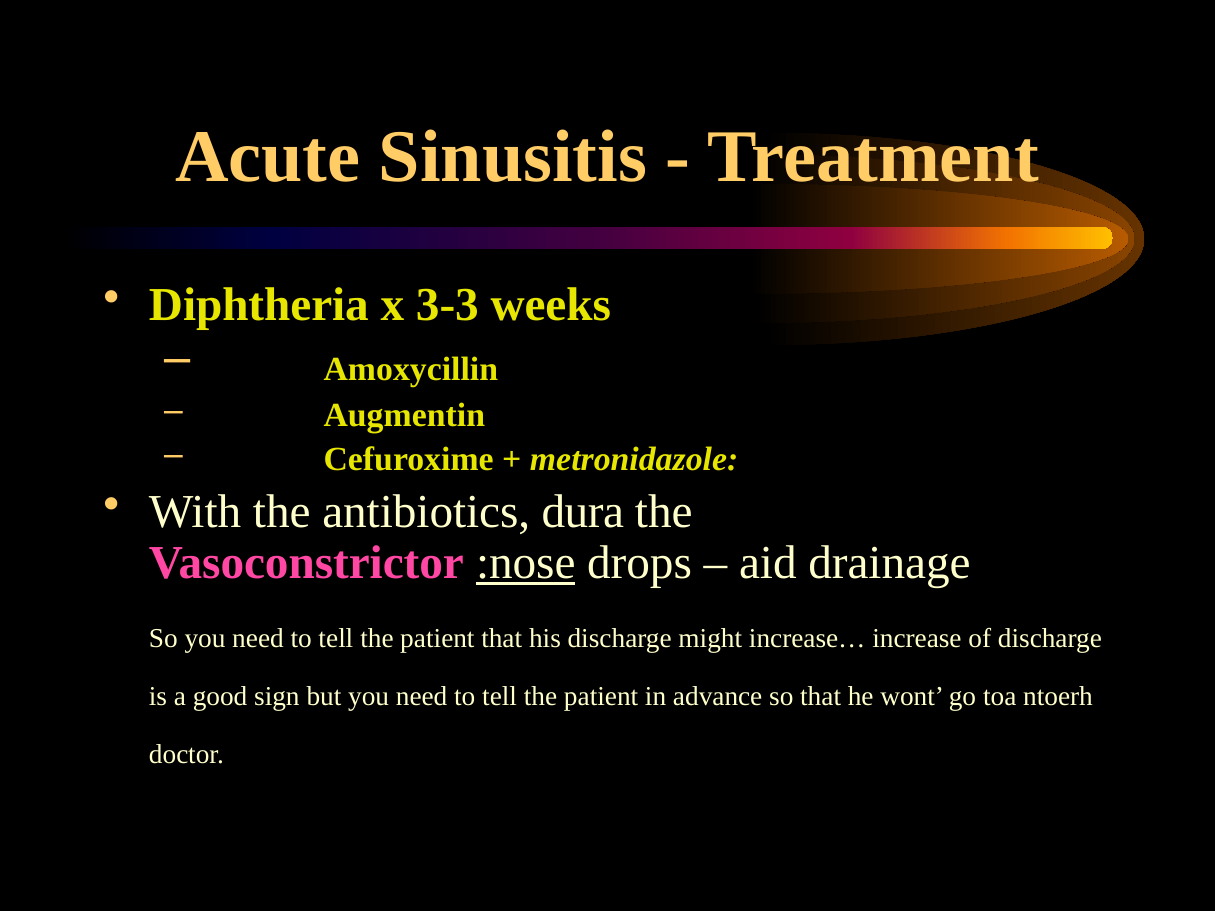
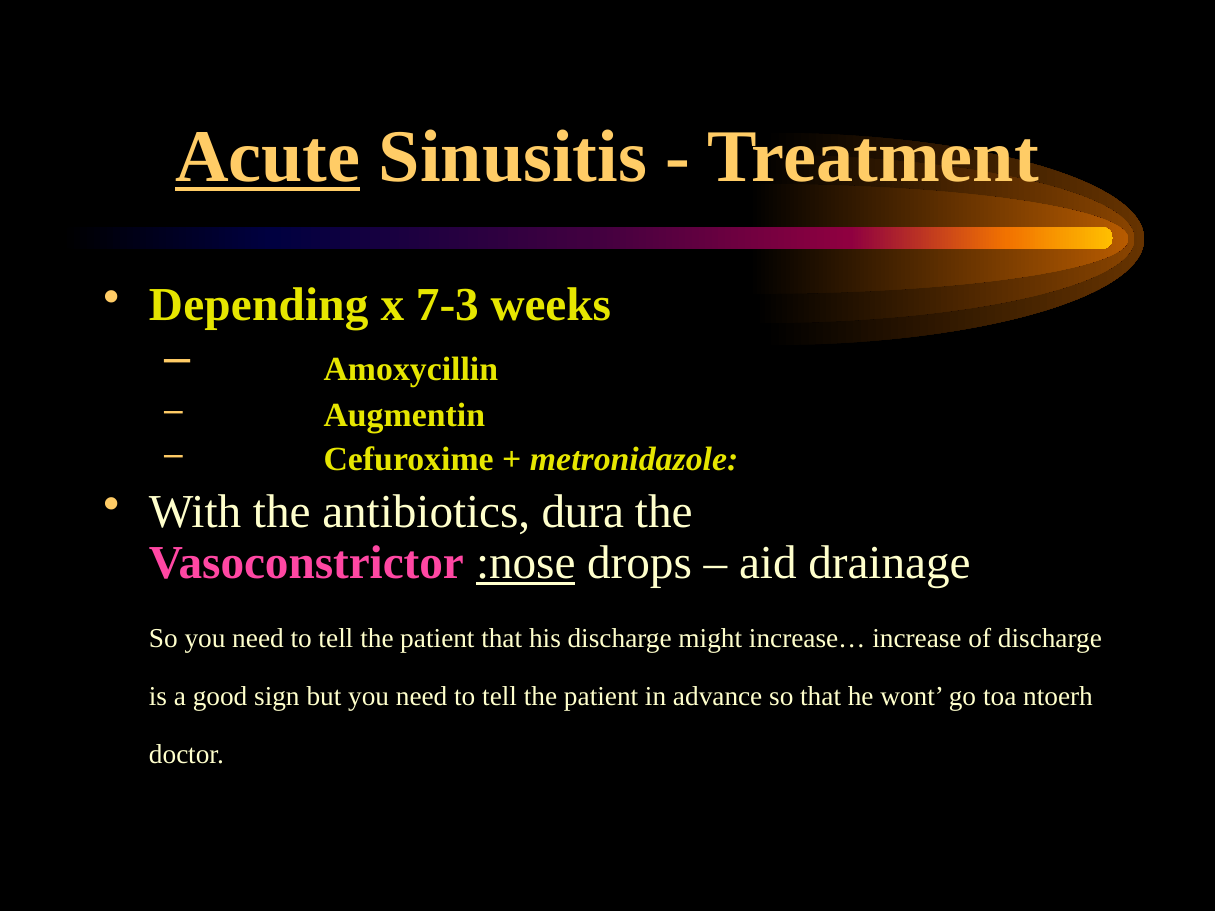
Acute underline: none -> present (268, 157)
Diphtheria: Diphtheria -> Depending (259, 305)
3-3: 3-3 -> 7-3 (447, 305)
